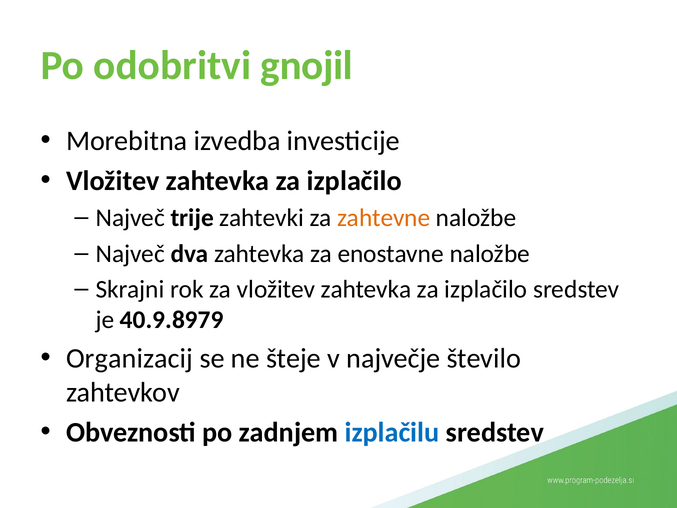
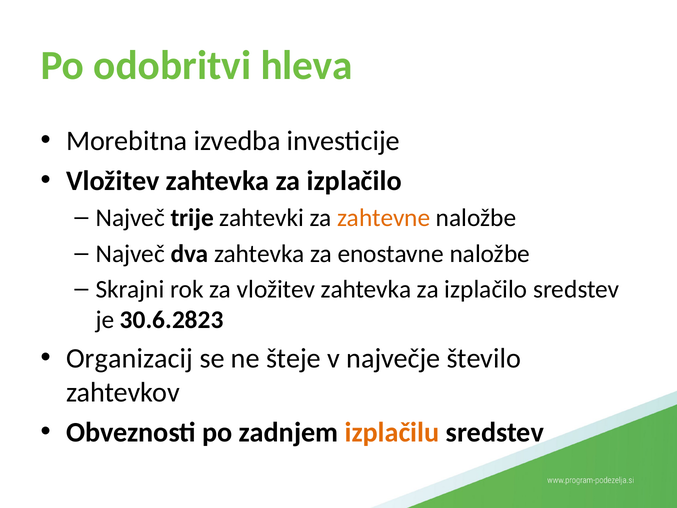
gnojil: gnojil -> hleva (307, 66)
40.9.8979: 40.9.8979 -> 30.6.2823 (172, 320)
izplačilu colour: blue -> orange (392, 432)
